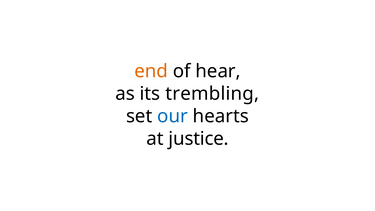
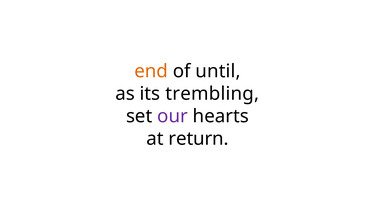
hear: hear -> until (218, 71)
our colour: blue -> purple (173, 116)
justice: justice -> return (199, 139)
